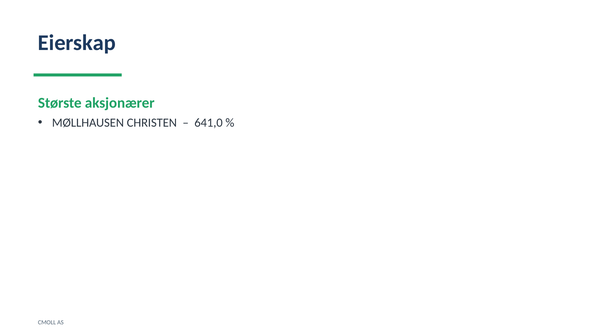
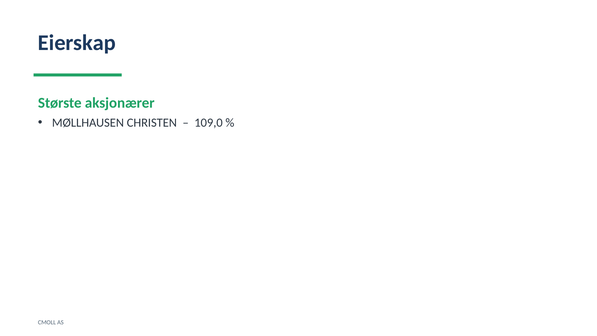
641,0: 641,0 -> 109,0 (209, 123)
